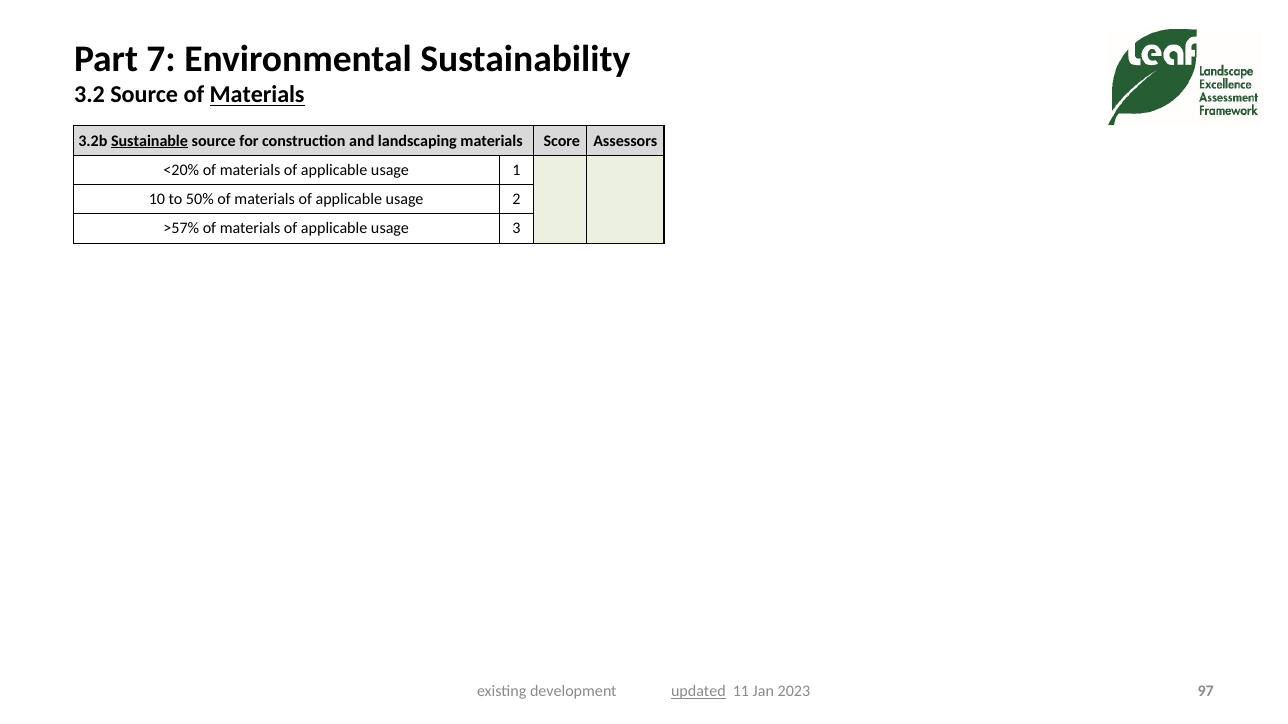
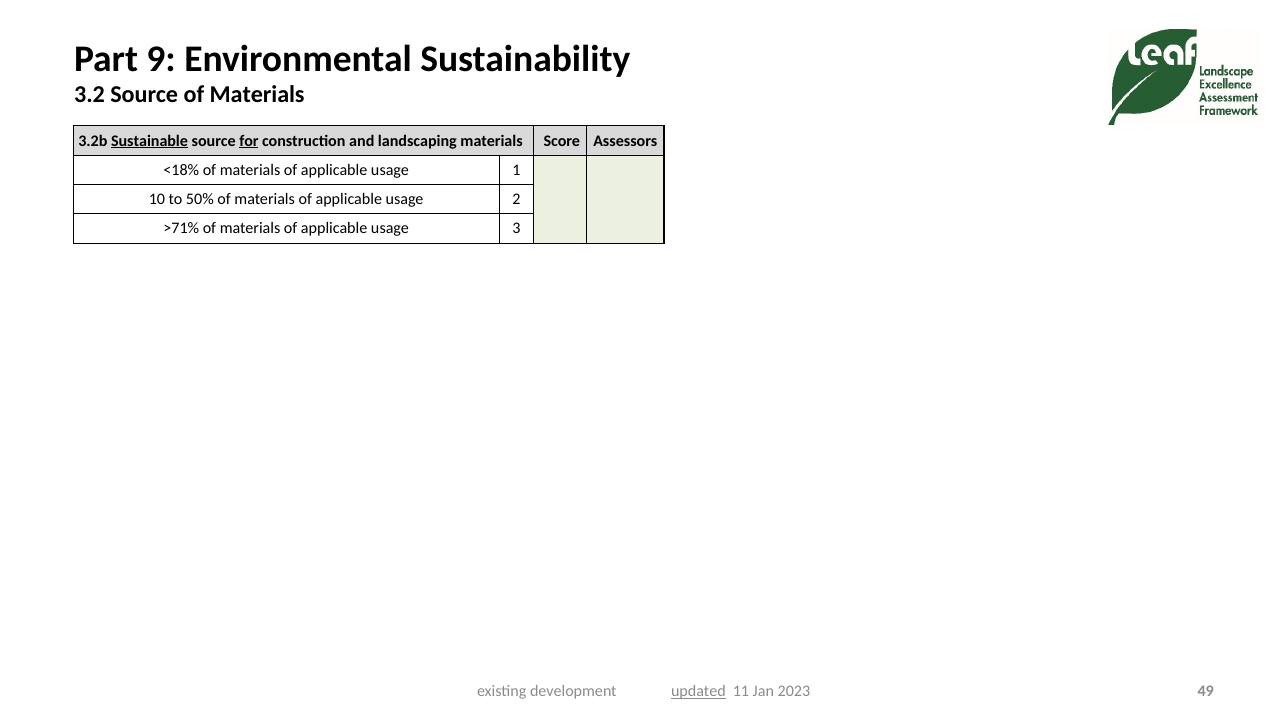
7: 7 -> 9 (161, 59)
Materials underline: present -> none (257, 95)
for underline: none -> present (249, 141)
<20%: <20% -> <18% (181, 170)
>57%: >57% -> >71% (181, 229)
97: 97 -> 49 (1206, 692)
